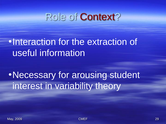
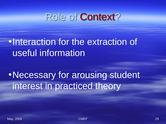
variability: variability -> practiced (74, 86)
